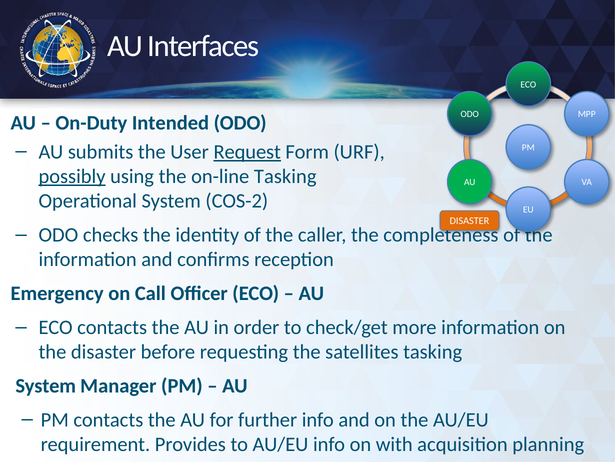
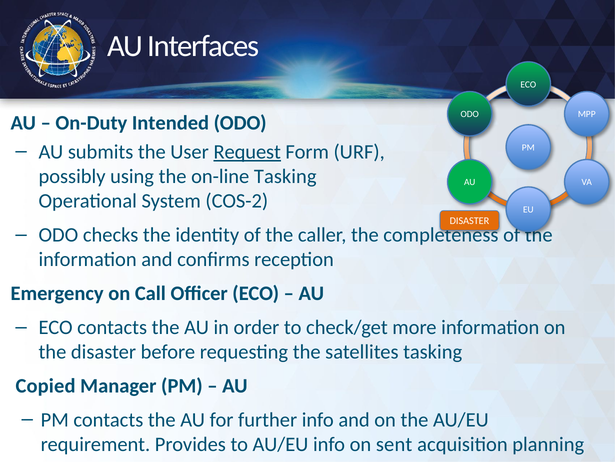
possibly underline: present -> none (72, 176)
System: System -> Copied (46, 385)
with: with -> sent (394, 444)
